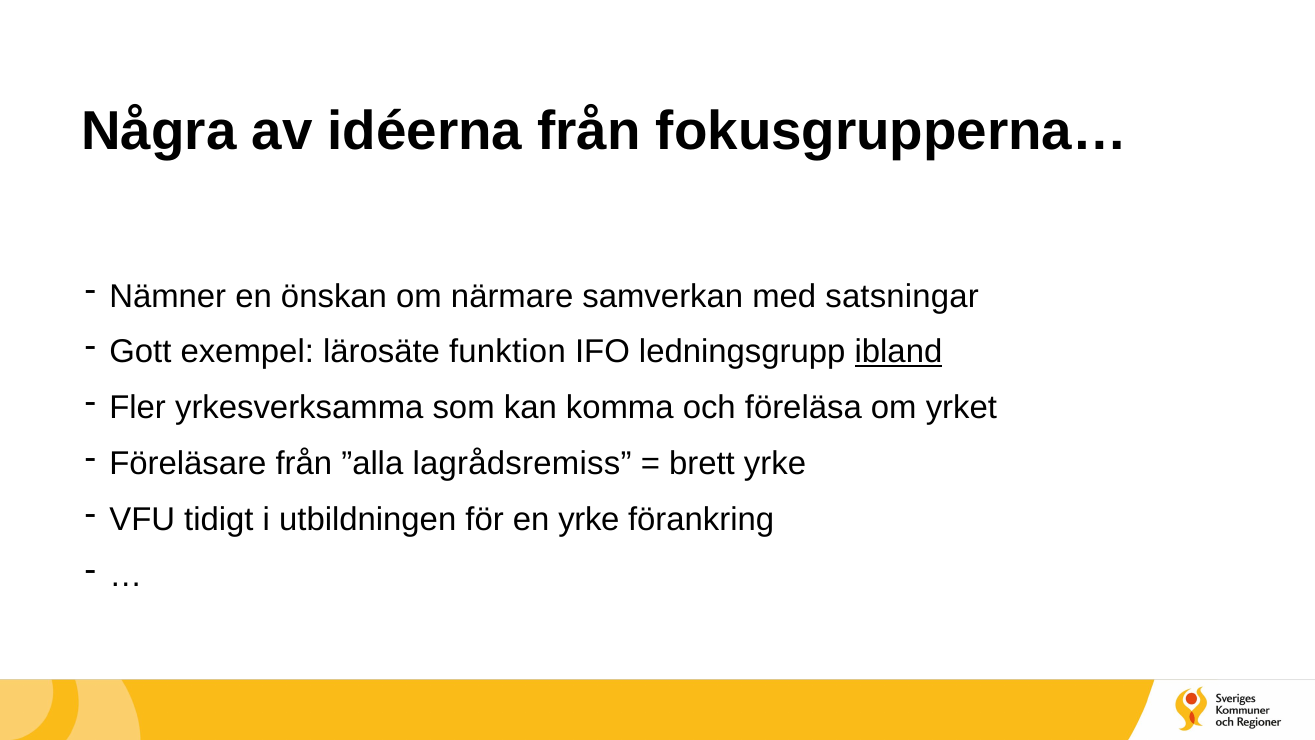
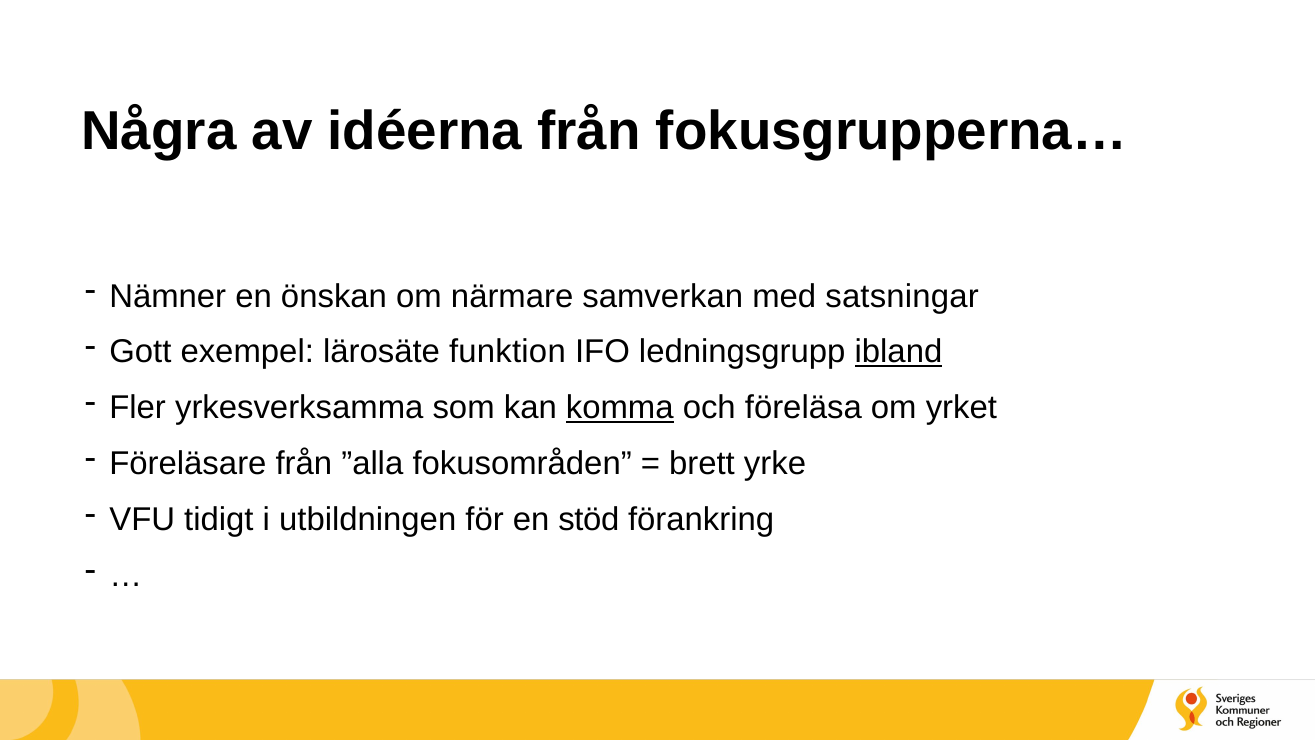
komma underline: none -> present (620, 408)
lagrådsremiss: lagrådsremiss -> fokusområden (522, 464)
en yrke: yrke -> stöd (589, 520)
